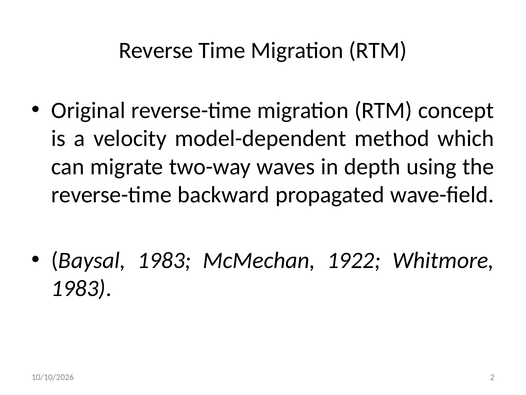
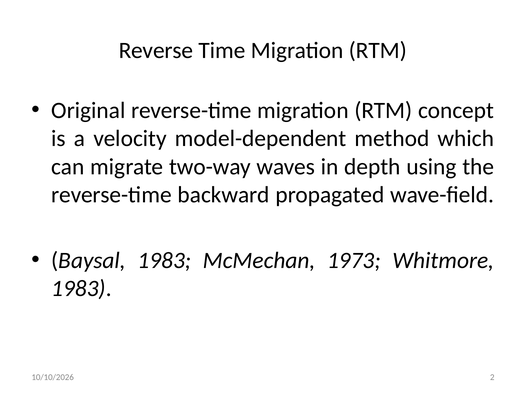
1922: 1922 -> 1973 (354, 260)
